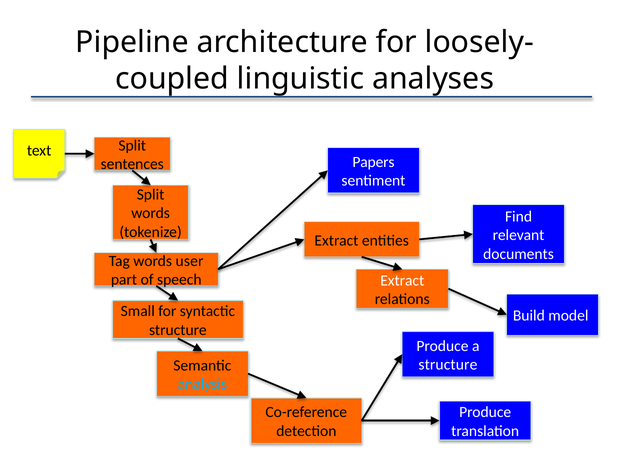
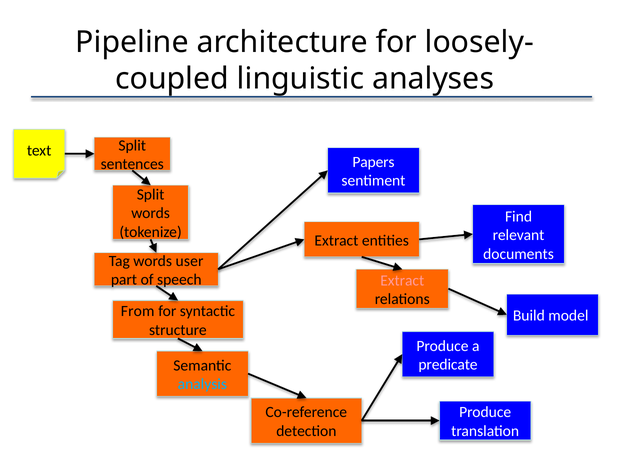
Extract colour: white -> pink (402, 280)
Small: Small -> From (138, 311)
structure: structure -> predicate (448, 364)
